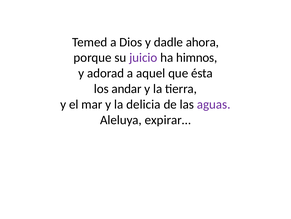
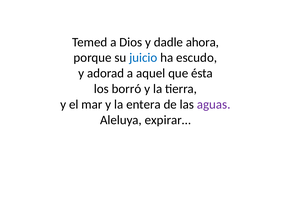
juicio colour: purple -> blue (143, 58)
himnos: himnos -> escudo (197, 58)
andar: andar -> borró (126, 89)
delicia: delicia -> entera (143, 104)
